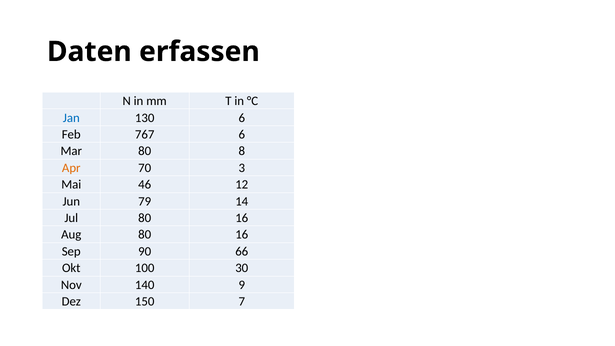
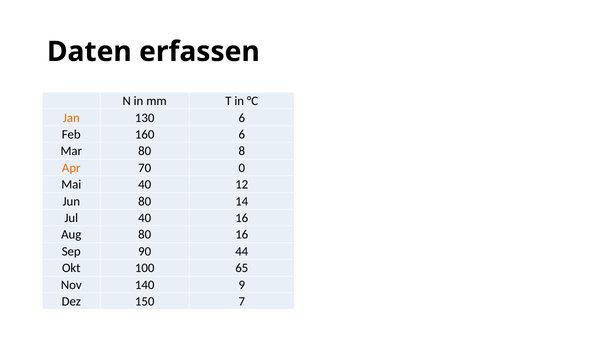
Jan colour: blue -> orange (71, 118)
767: 767 -> 160 (145, 134)
3: 3 -> 0 (242, 168)
Mai 46: 46 -> 40 (145, 185)
Jun 79: 79 -> 80 (145, 201)
Jul 80: 80 -> 40 (145, 218)
66: 66 -> 44 (242, 251)
30: 30 -> 65 (242, 268)
